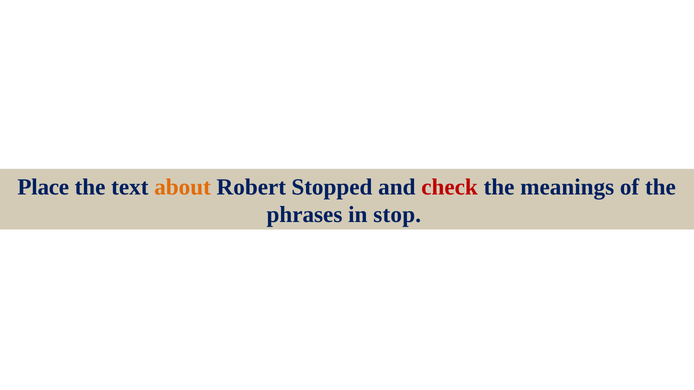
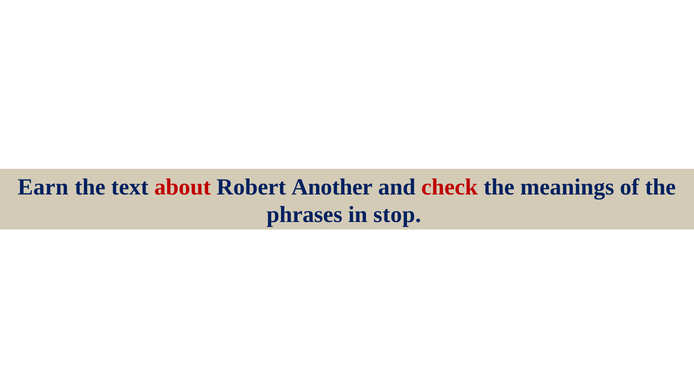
Place: Place -> Earn (43, 187)
about colour: orange -> red (183, 187)
Stopped: Stopped -> Another (332, 187)
